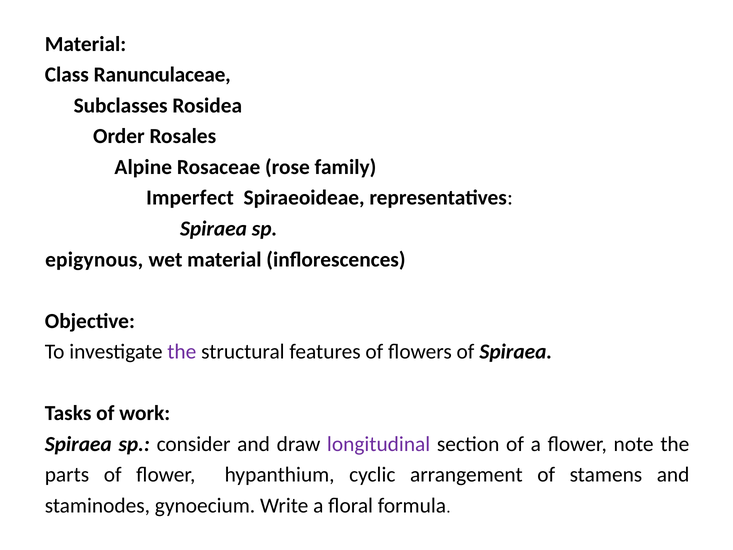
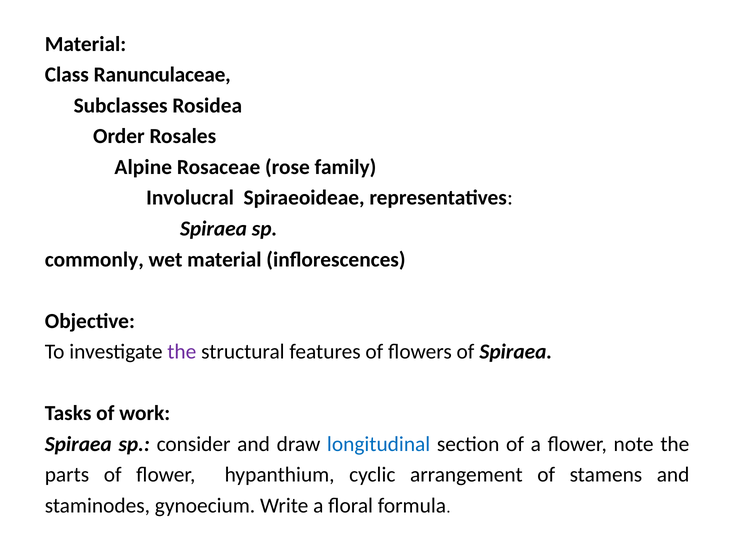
Imperfect: Imperfect -> Involucral (190, 198)
epigynous: epigynous -> commonly (94, 259)
longitudinal colour: purple -> blue (379, 444)
